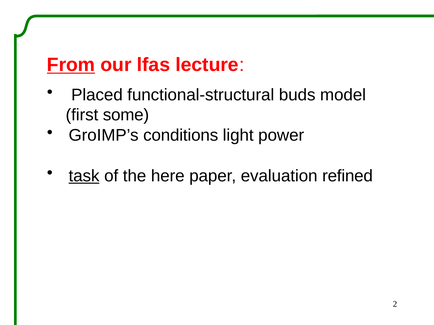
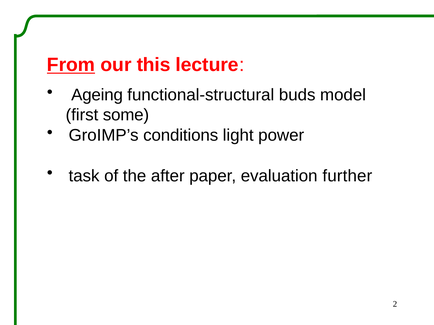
lfas: lfas -> this (154, 65)
Placed: Placed -> Ageing (97, 95)
task underline: present -> none (84, 176)
here: here -> after (168, 176)
refined: refined -> further (347, 176)
